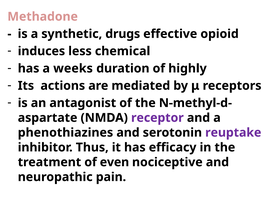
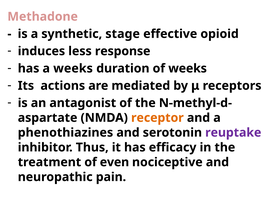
drugs: drugs -> stage (123, 34)
chemical: chemical -> response (123, 51)
of highly: highly -> weeks (188, 68)
receptor colour: purple -> orange (157, 118)
